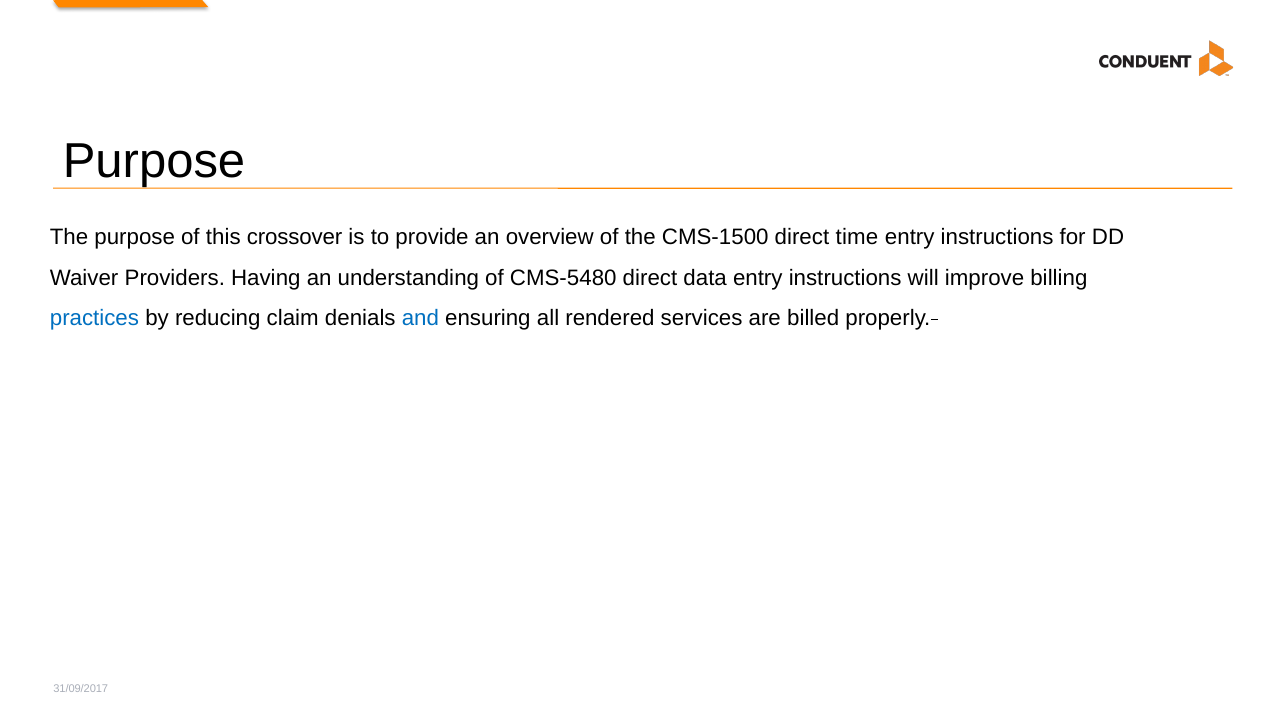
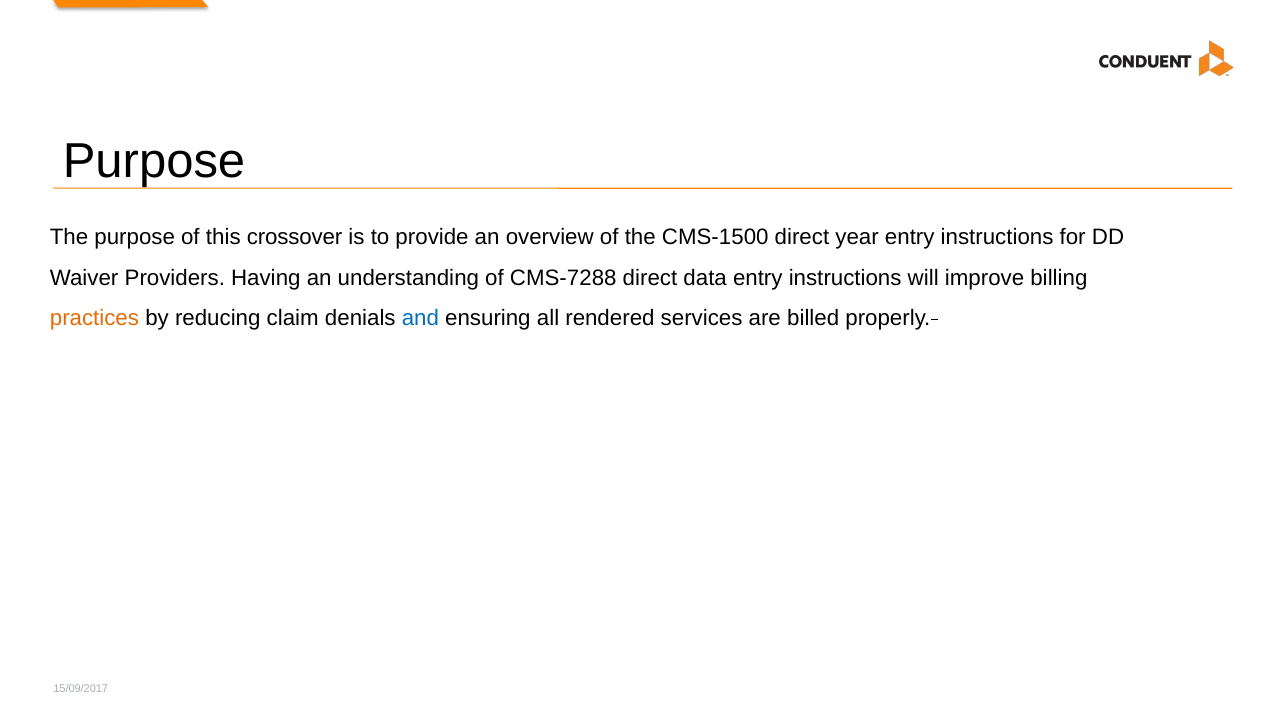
time: time -> year (857, 237)
CMS-5480: CMS-5480 -> CMS-7288 (563, 278)
practices colour: blue -> orange (94, 318)
31/09/2017: 31/09/2017 -> 15/09/2017 (81, 689)
